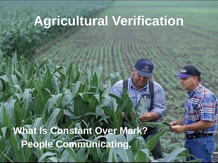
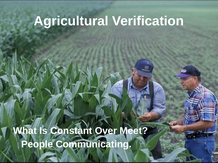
Mark: Mark -> Meet (134, 131)
